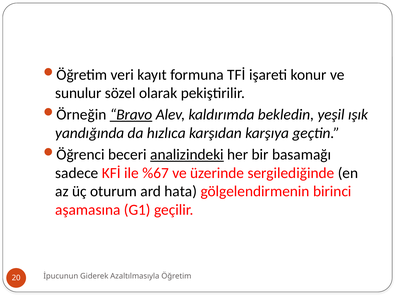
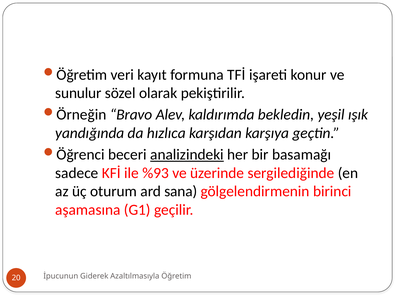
Bravo underline: present -> none (131, 115)
%67: %67 -> %93 (156, 173)
hata: hata -> sana (181, 192)
